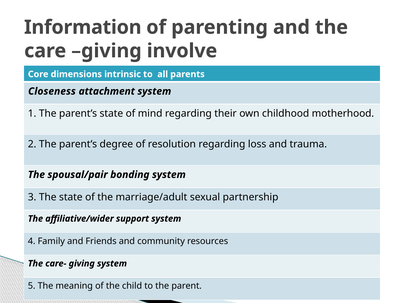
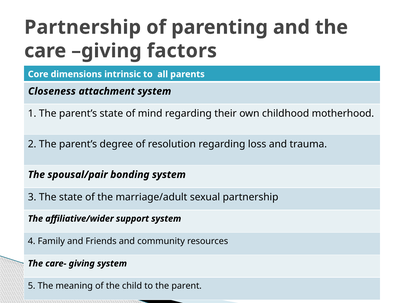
Information: Information -> Partnership (83, 27)
involve: involve -> factors (182, 51)
